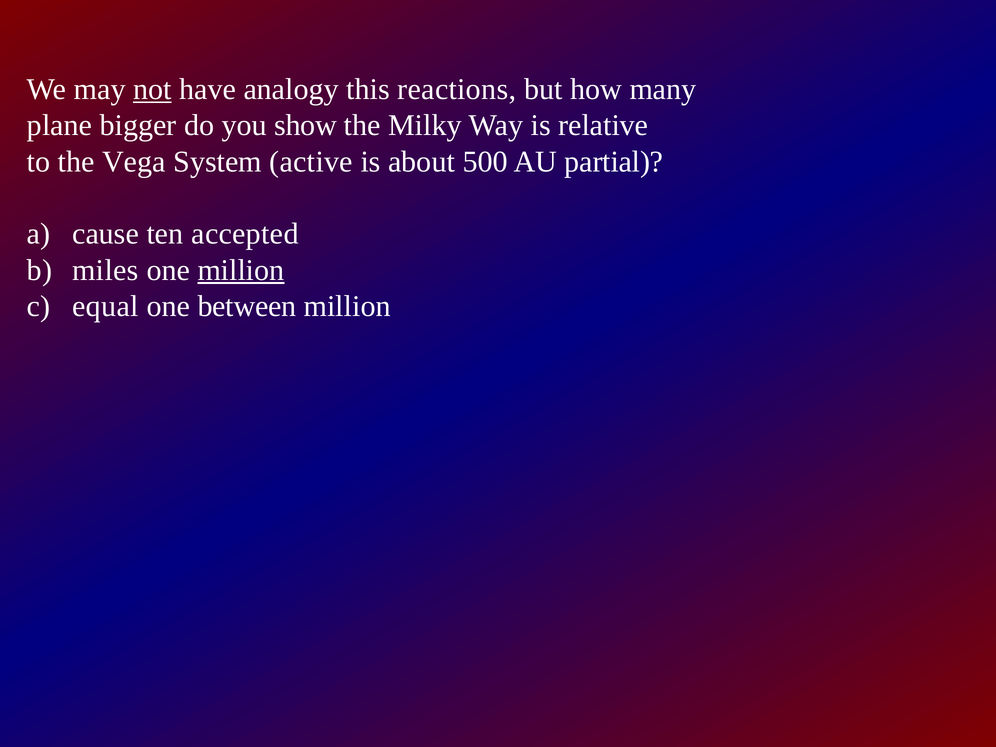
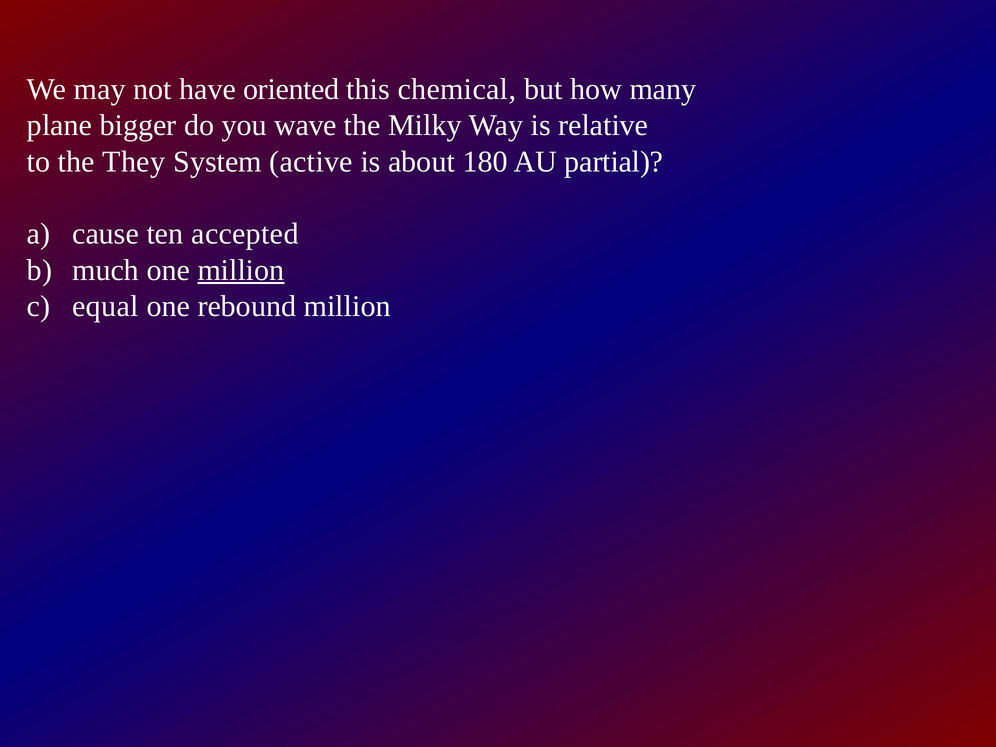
not underline: present -> none (152, 89)
analogy: analogy -> oriented (291, 89)
reactions: reactions -> chemical (457, 89)
show: show -> wave (306, 126)
Vega: Vega -> They (134, 162)
500: 500 -> 180 (485, 162)
miles: miles -> much (106, 270)
between: between -> rebound (247, 306)
